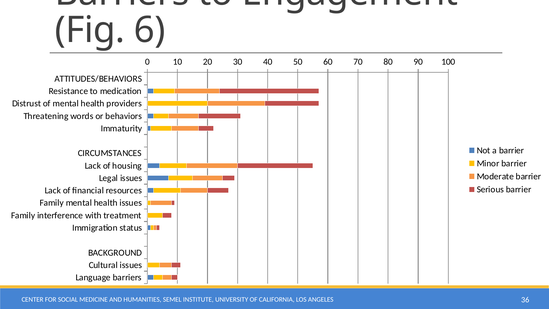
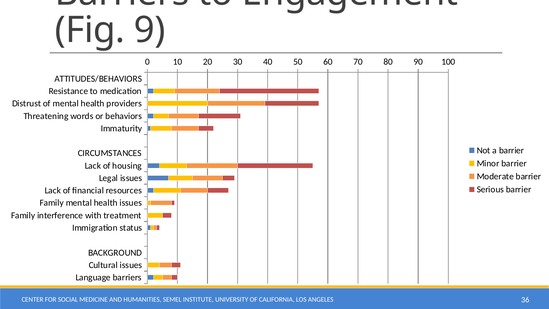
6: 6 -> 9 (150, 30)
